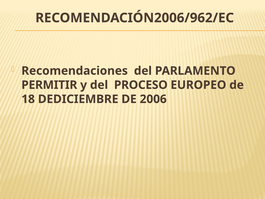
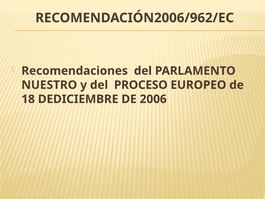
PERMITIR: PERMITIR -> NUESTRO (49, 85)
